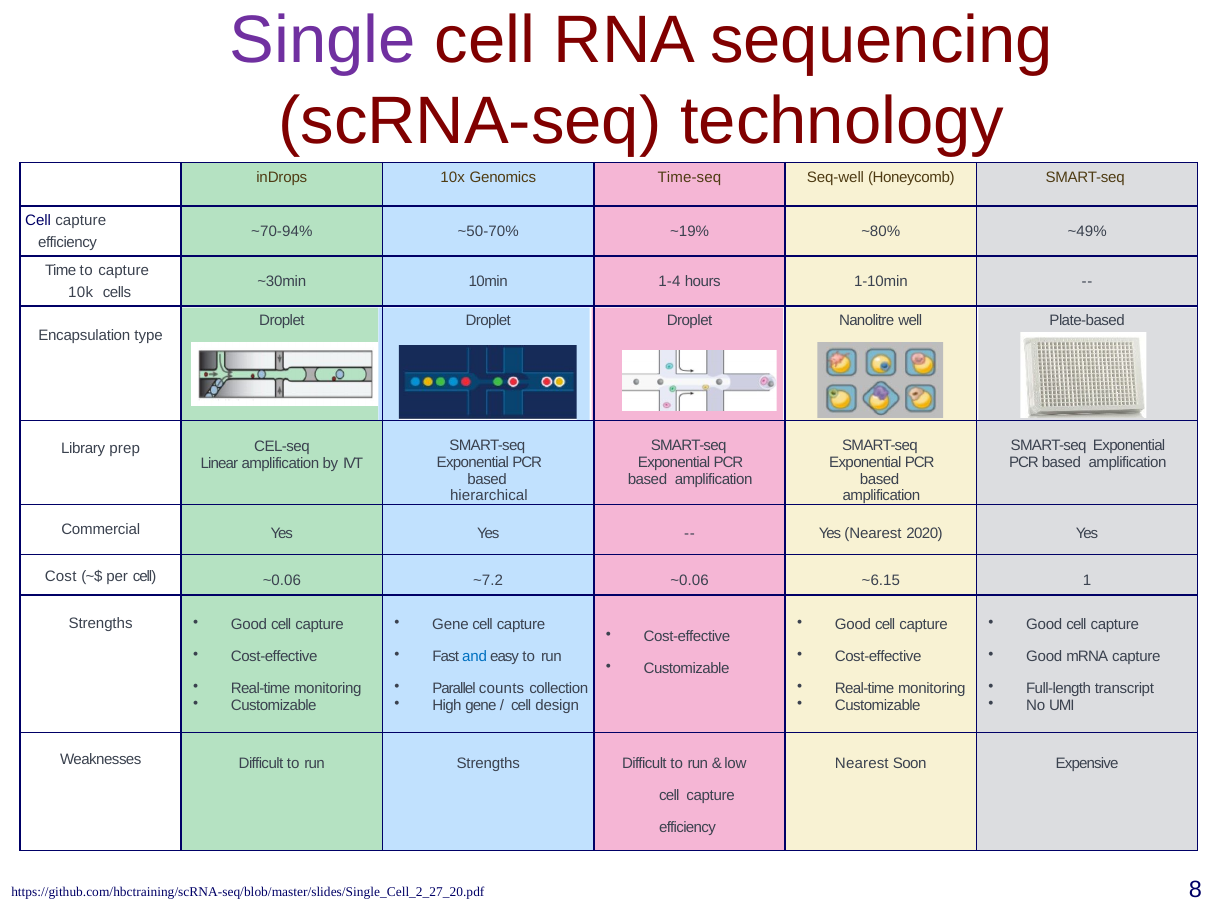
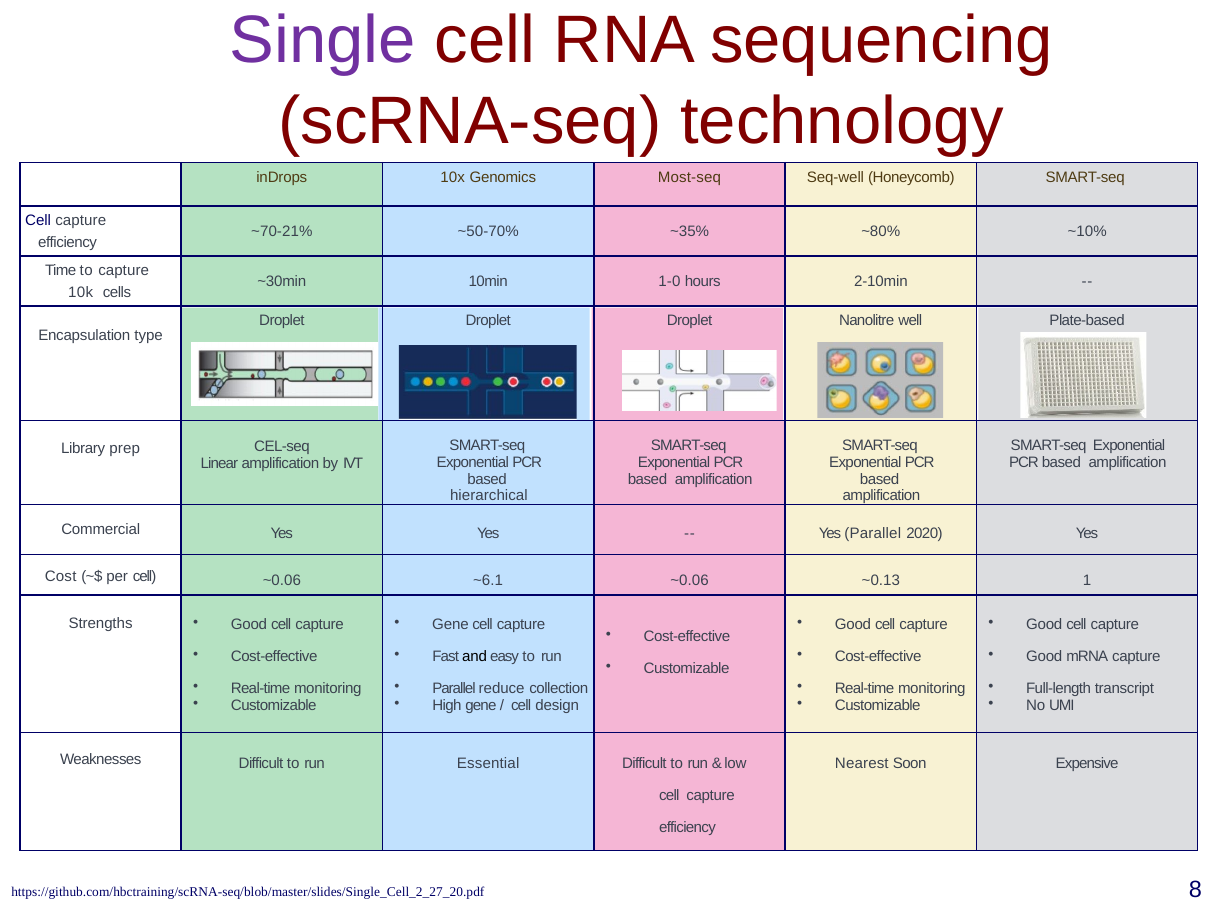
Time-seq: Time-seq -> Most-seq (689, 178)
~70-94%: ~70-94% -> ~70-21% (282, 232)
~19%: ~19% -> ~35% (690, 232)
~49%: ~49% -> ~10% (1087, 232)
1-4: 1-4 -> 1-0 (669, 281)
1-10min: 1-10min -> 2-10min (881, 281)
Yes Nearest: Nearest -> Parallel (873, 533)
~7.2: ~7.2 -> ~6.1 (488, 581)
~6.15: ~6.15 -> ~0.13 (881, 581)
and colour: blue -> black (475, 657)
counts: counts -> reduce (502, 689)
run Strengths: Strengths -> Essential (488, 763)
